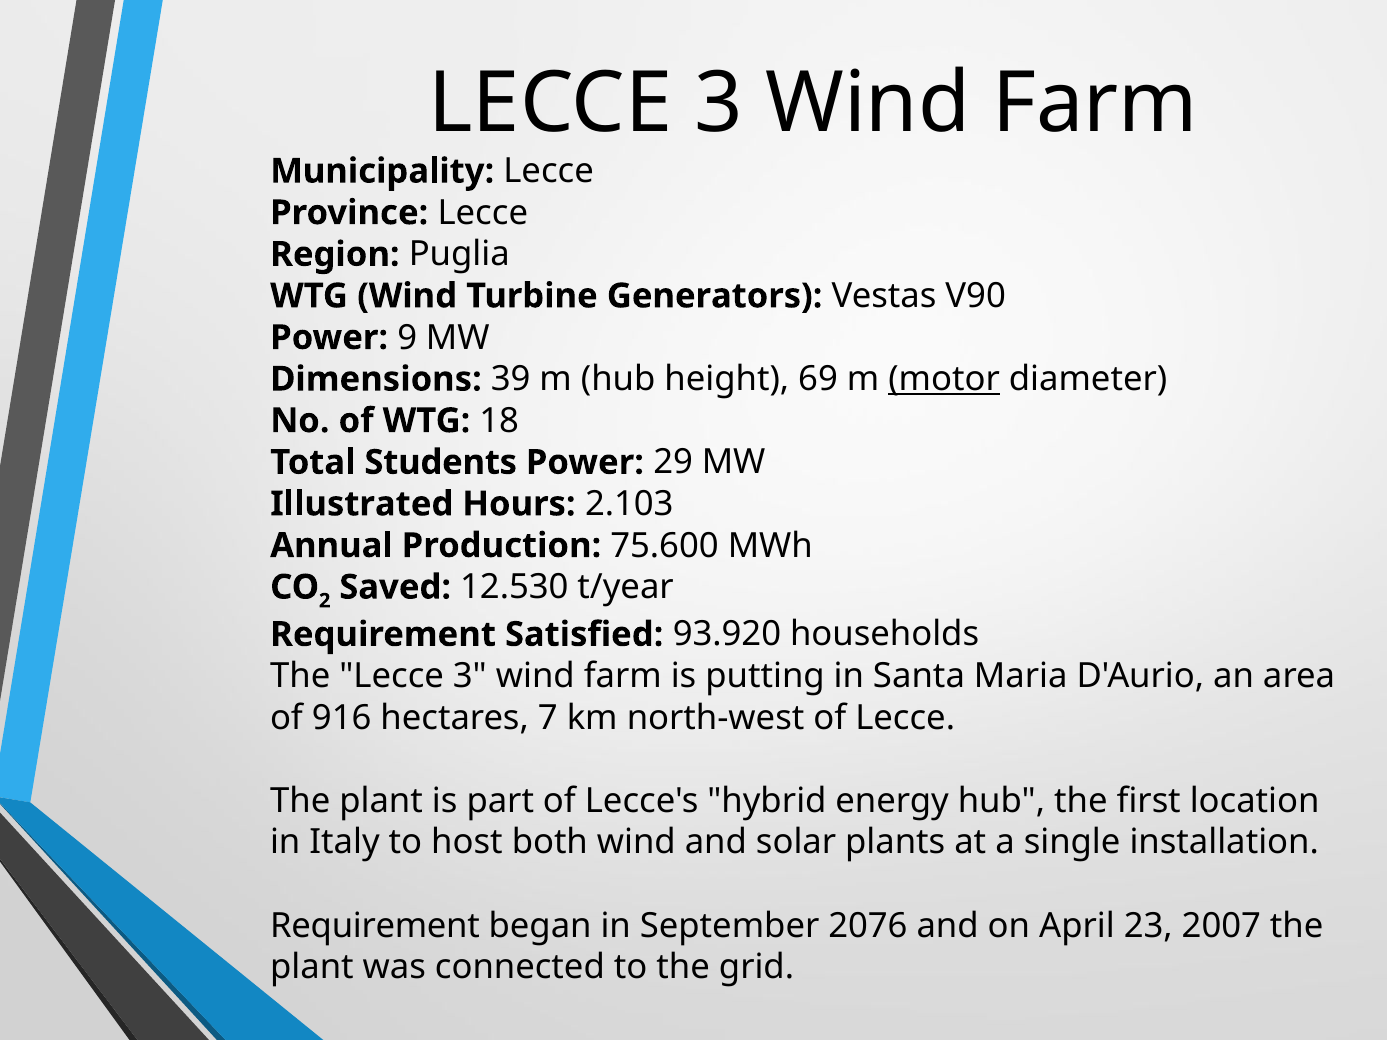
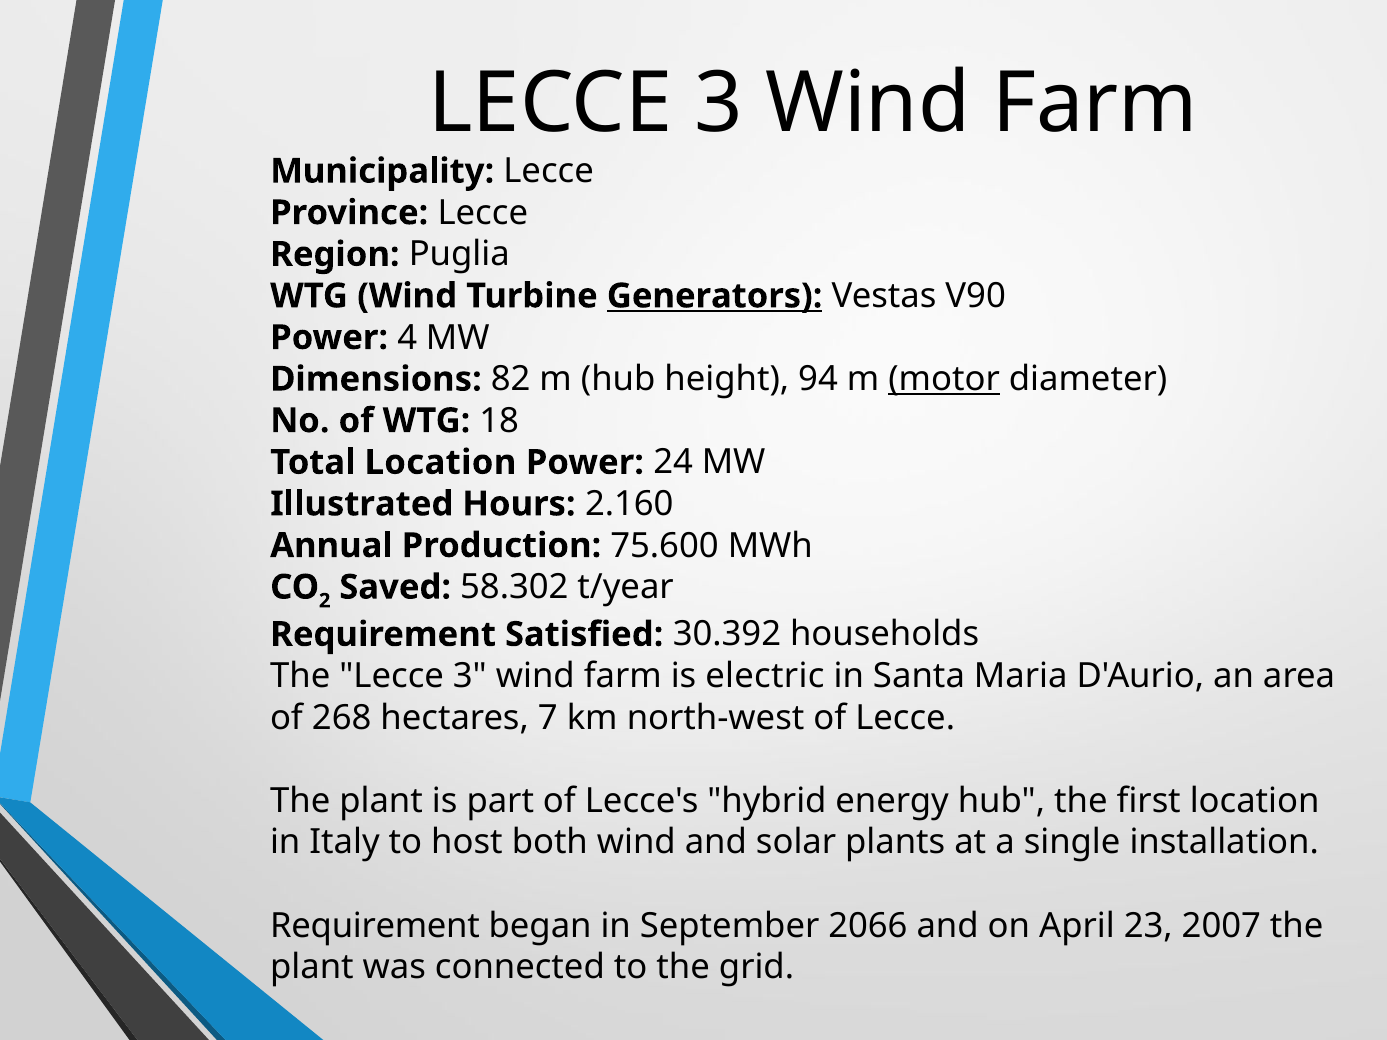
Generators underline: none -> present (715, 296)
9: 9 -> 4 (407, 338)
39: 39 -> 82 (511, 379)
69: 69 -> 94 (818, 379)
Total Students: Students -> Location (440, 462)
29: 29 -> 24 (673, 462)
2.103: 2.103 -> 2.160 (629, 504)
12.530: 12.530 -> 58.302 (514, 587)
93.920: 93.920 -> 30.392 (727, 635)
putting: putting -> electric (765, 676)
916: 916 -> 268 (342, 718)
2076: 2076 -> 2066 (868, 926)
